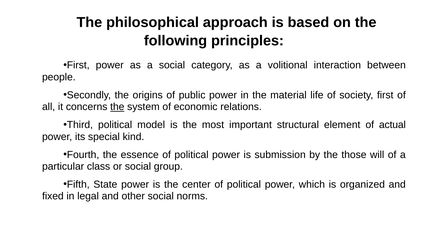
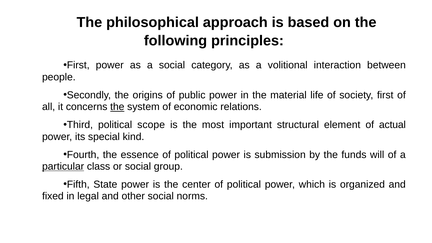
model: model -> scope (151, 125)
those: those -> funds (354, 155)
particular underline: none -> present (63, 166)
